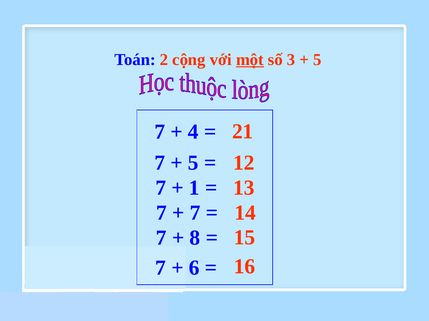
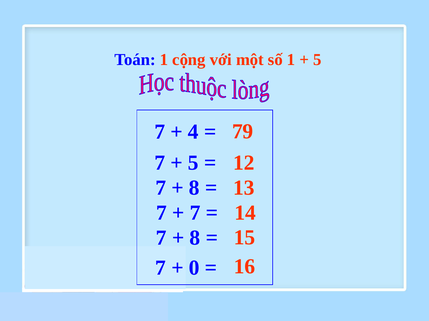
2: 2 -> 1 (164, 60)
một underline: present -> none (250, 60)
số 3: 3 -> 1 (291, 60)
21: 21 -> 79 (243, 132)
1: 1 -> 8 (194, 188)
6: 6 -> 0 (194, 268)
